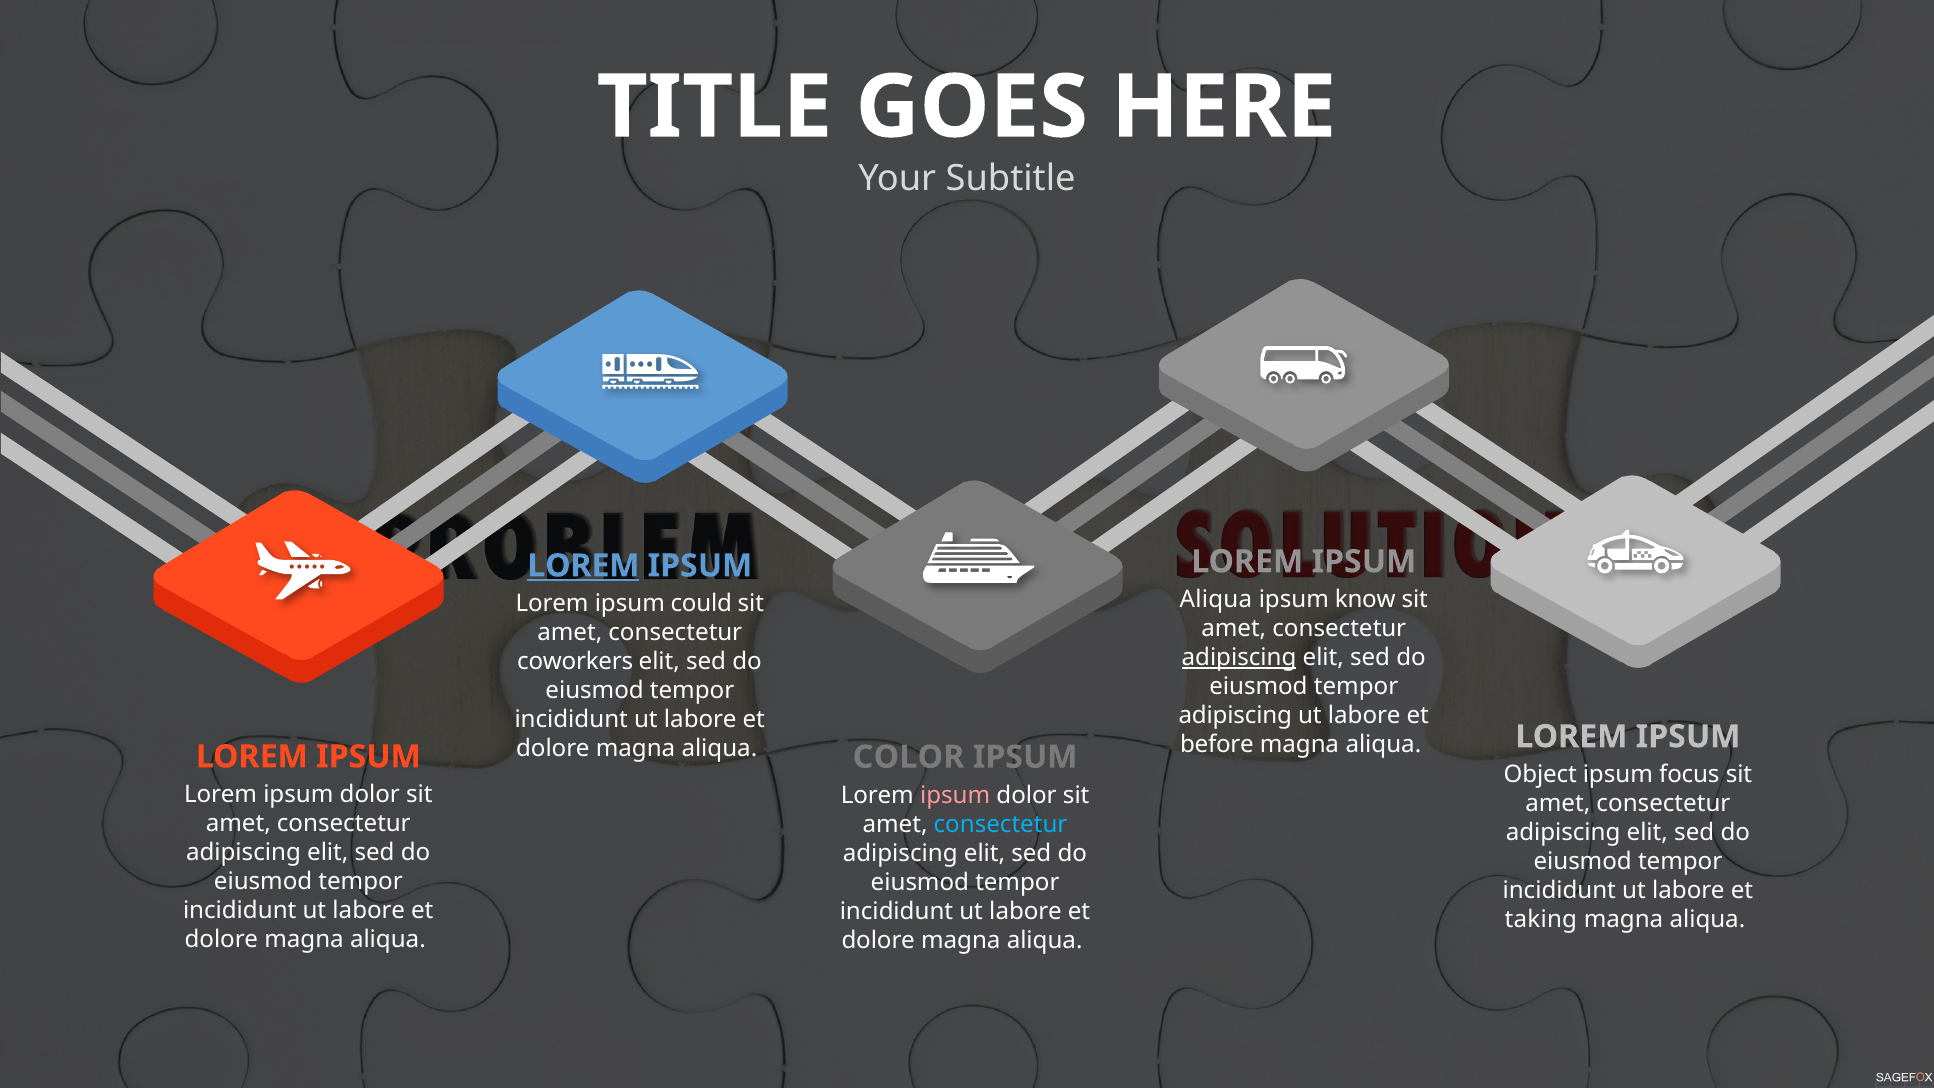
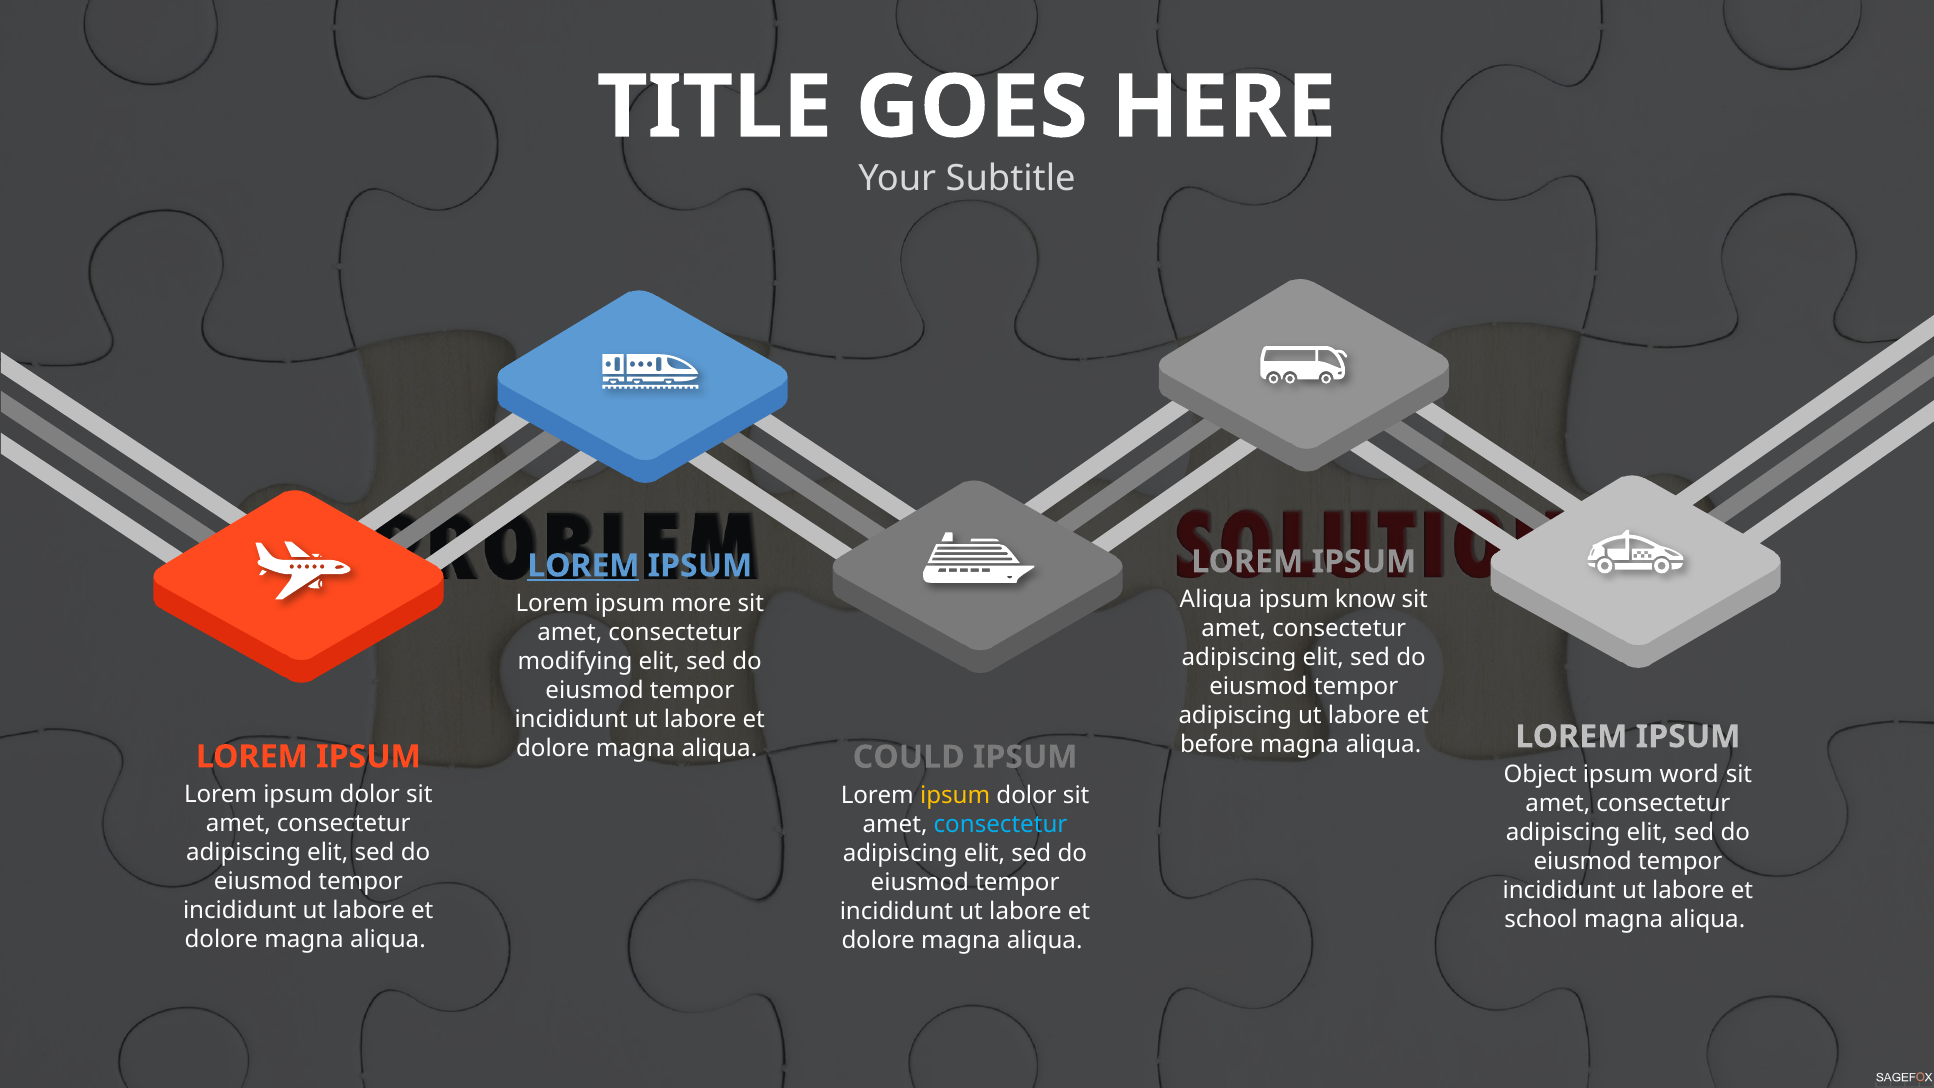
could: could -> more (701, 604)
adipiscing underline: present -> none (1239, 658)
coworkers: coworkers -> modifying (575, 662)
COLOR: COLOR -> COULD (909, 757)
focus: focus -> word (1689, 775)
ipsum colour: pink -> yellow (955, 795)
taking: taking -> school (1541, 920)
